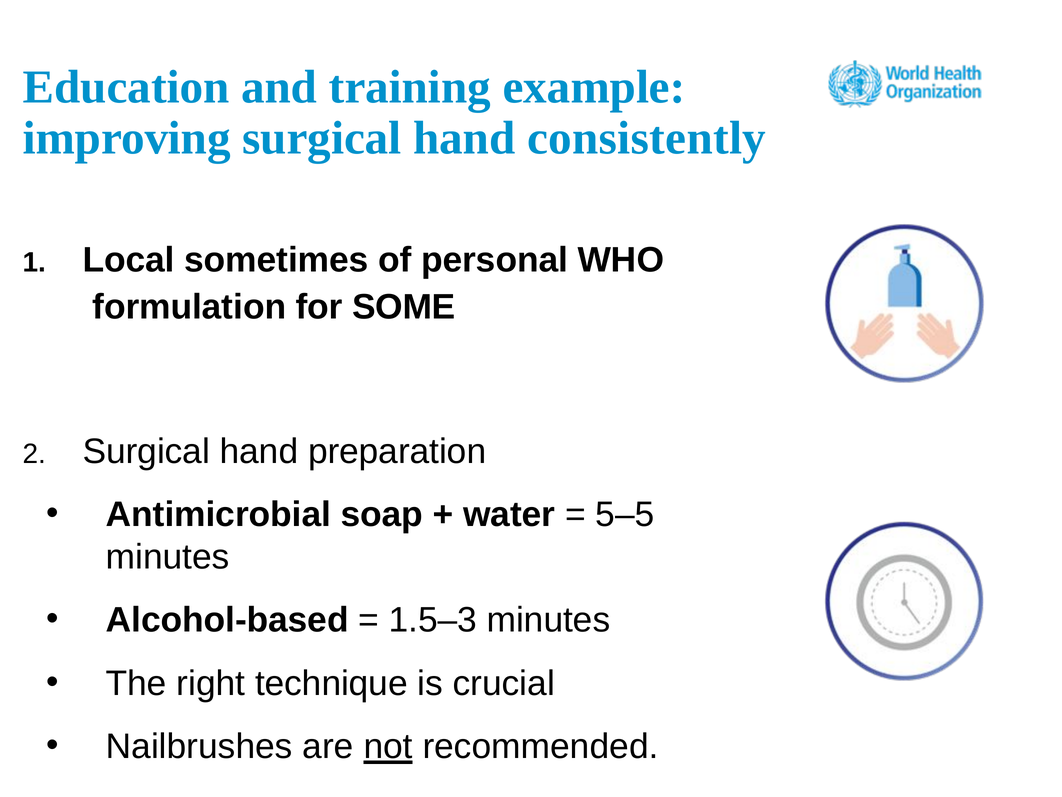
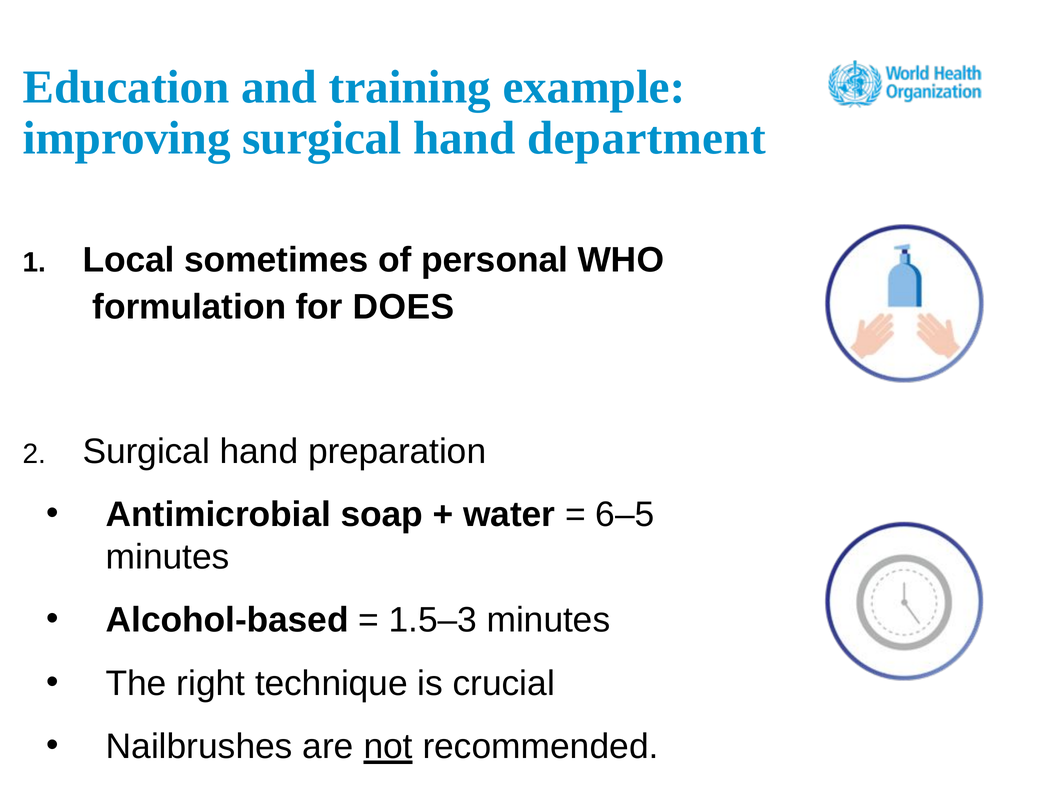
consistently: consistently -> department (647, 138)
SOME: SOME -> DOES (403, 307)
5–5: 5–5 -> 6–5 (625, 514)
